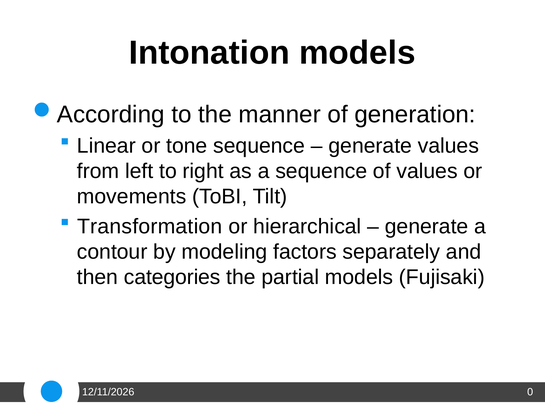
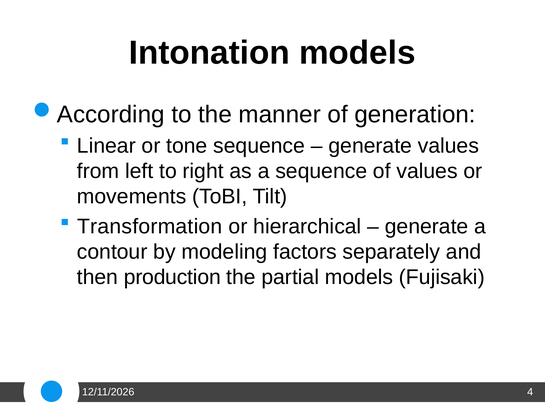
categories: categories -> production (172, 277)
0: 0 -> 4 (530, 392)
